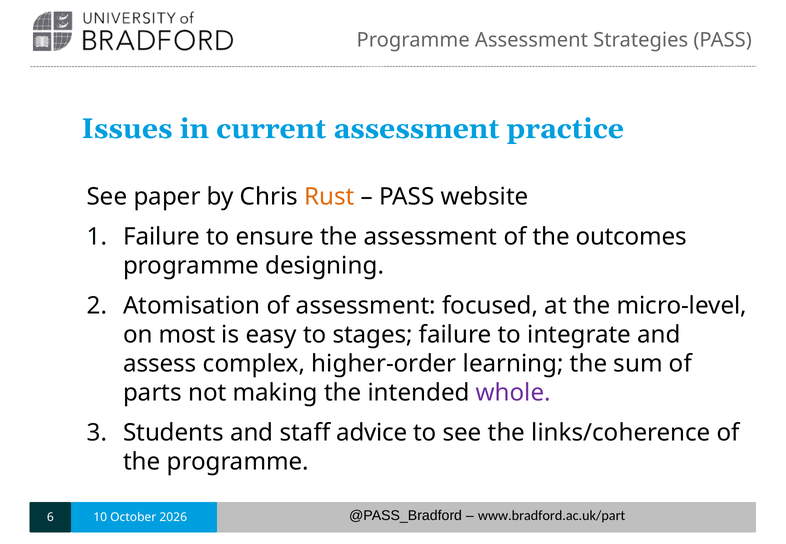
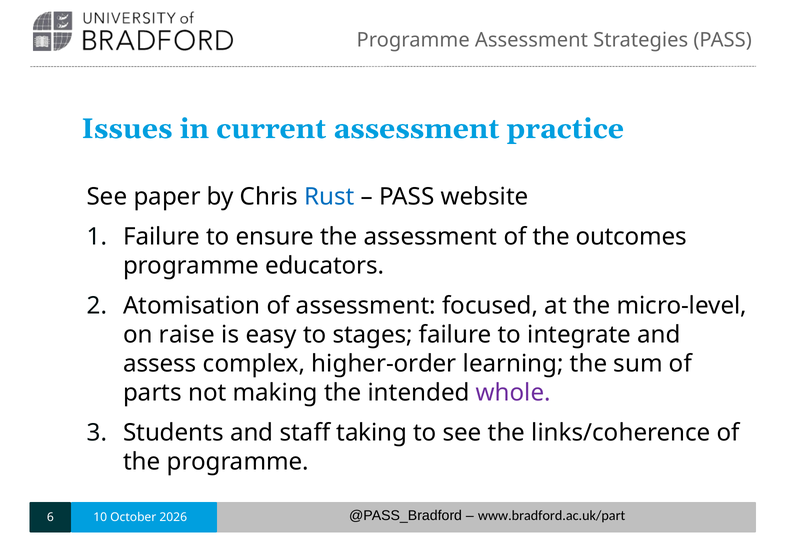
Rust colour: orange -> blue (329, 197)
designing: designing -> educators (325, 266)
most: most -> raise (187, 335)
advice: advice -> taking (372, 433)
